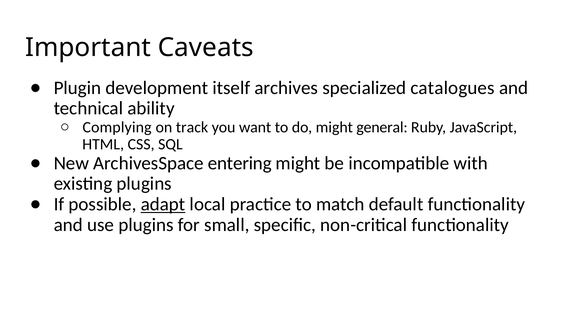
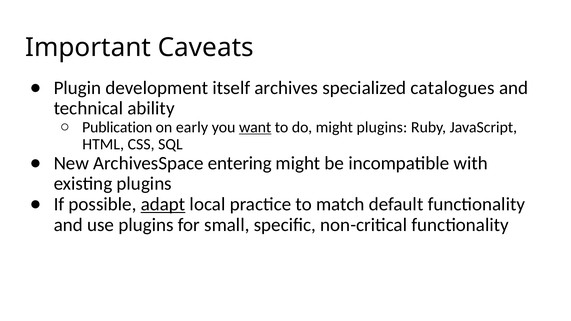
Complying: Complying -> Publication (117, 127)
track: track -> early (192, 127)
want underline: none -> present (255, 127)
might general: general -> plugins (382, 127)
